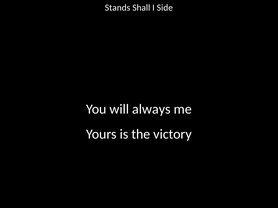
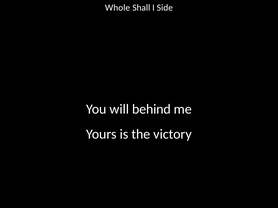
Stands: Stands -> Whole (118, 8)
always: always -> behind (151, 109)
